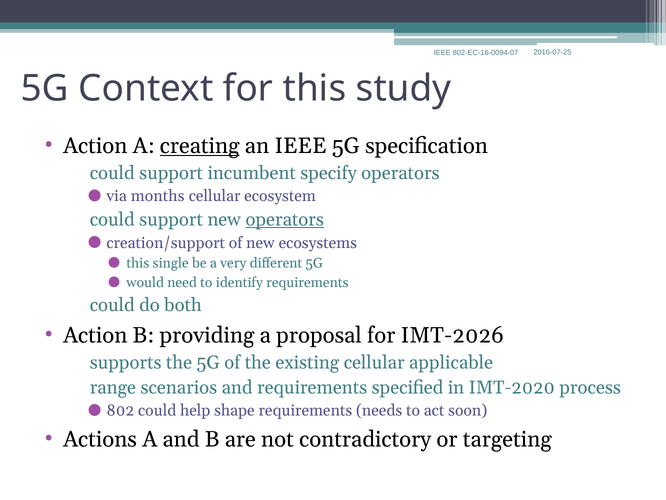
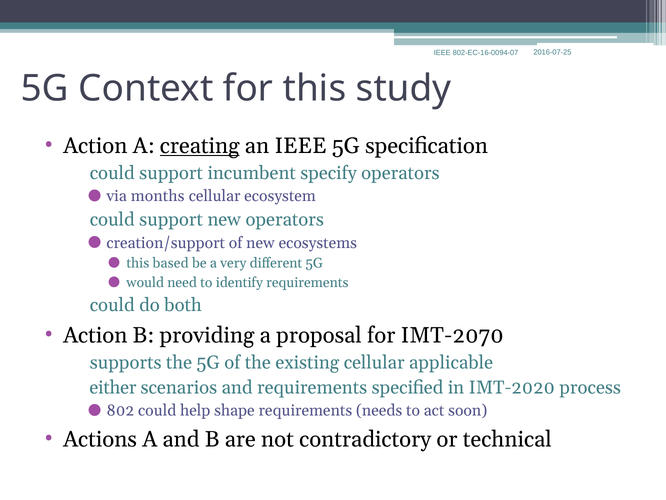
operators underline: present -> none (285, 219)
single: single -> based (171, 263)
IMT-2026: IMT-2026 -> IMT-2070 (452, 335)
range: range -> either (113, 387)
targeting: targeting -> technical (507, 439)
